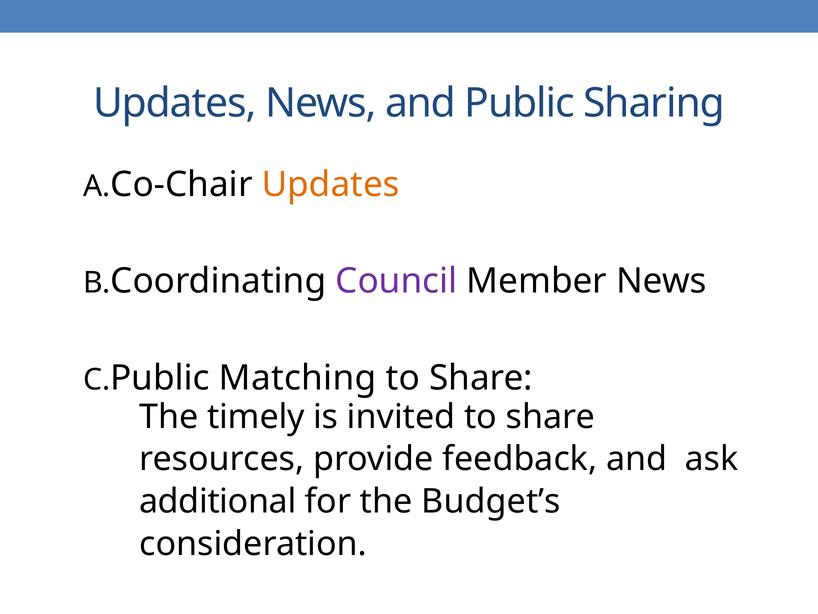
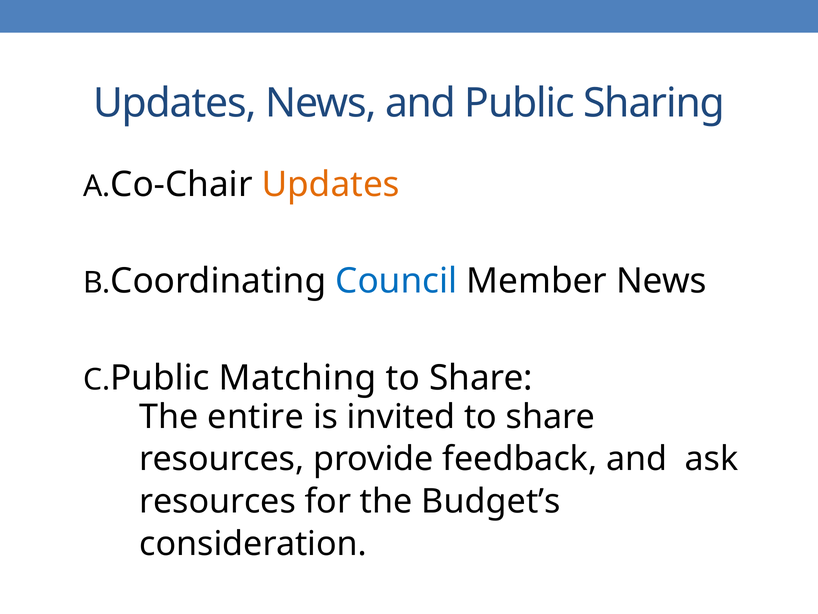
Council colour: purple -> blue (396, 281)
timely: timely -> entire (256, 416)
additional: additional -> resources (218, 501)
